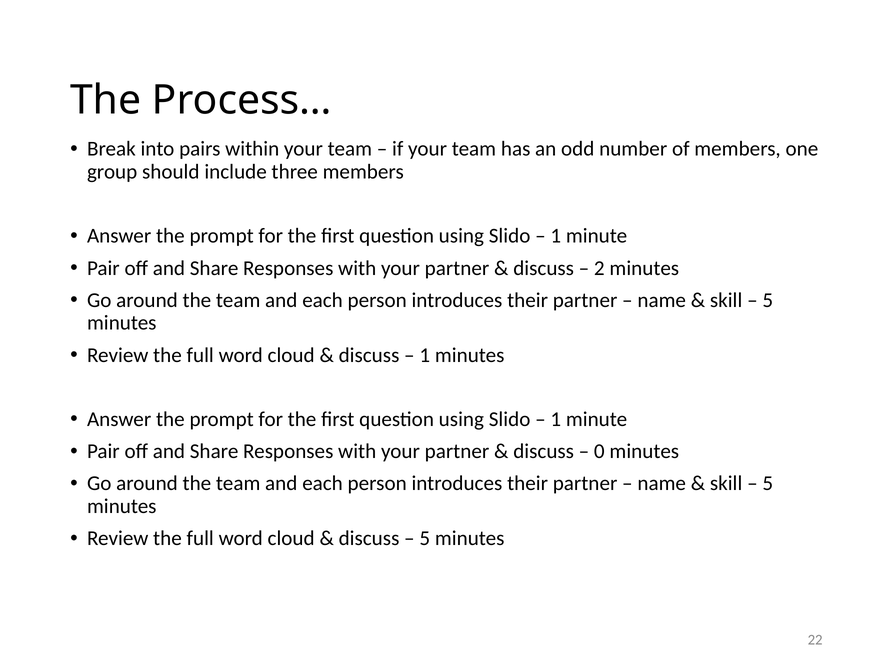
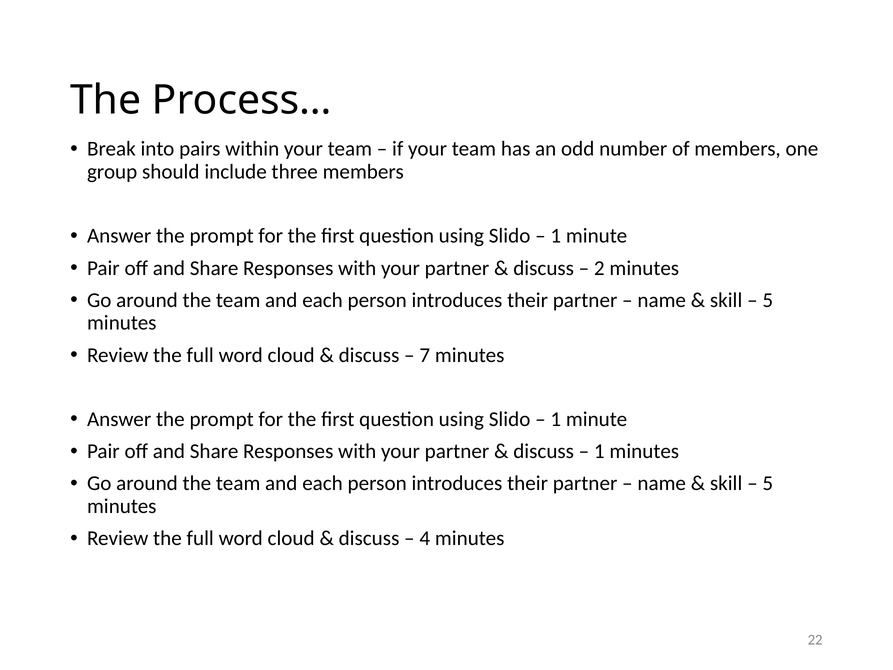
1: 1 -> 7 (425, 355)
0: 0 -> 1 (599, 451)
5: 5 -> 4 (425, 538)
